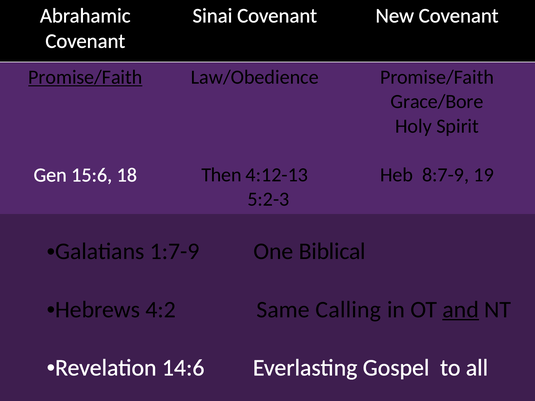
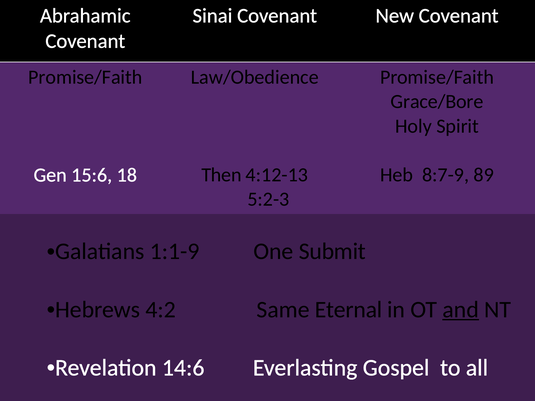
Promise/Faith underline: present -> none (85, 77)
19: 19 -> 89 (484, 175)
1:7-9: 1:7-9 -> 1:1-9 (175, 252)
Biblical: Biblical -> Submit (332, 252)
Calling: Calling -> Eternal (349, 310)
